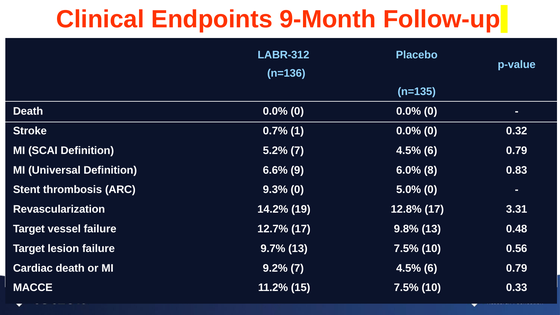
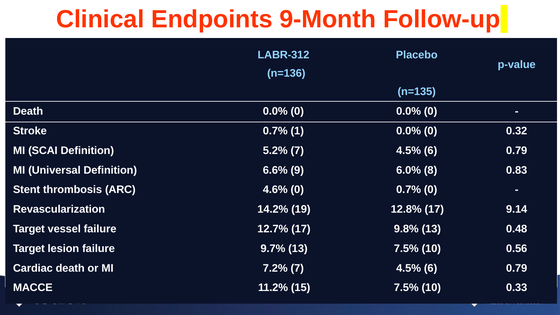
9.3%: 9.3% -> 4.6% (275, 190)
0 5.0%: 5.0% -> 0.7% (409, 190)
3.31: 3.31 -> 9.14 (517, 209)
9.2%: 9.2% -> 7.2% (275, 268)
